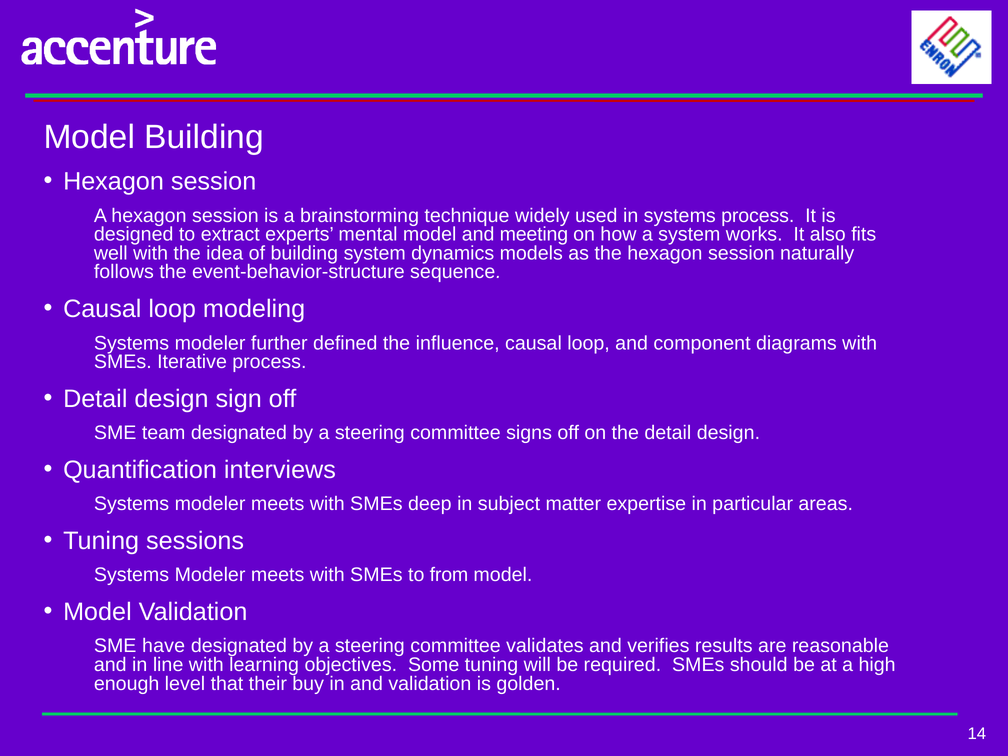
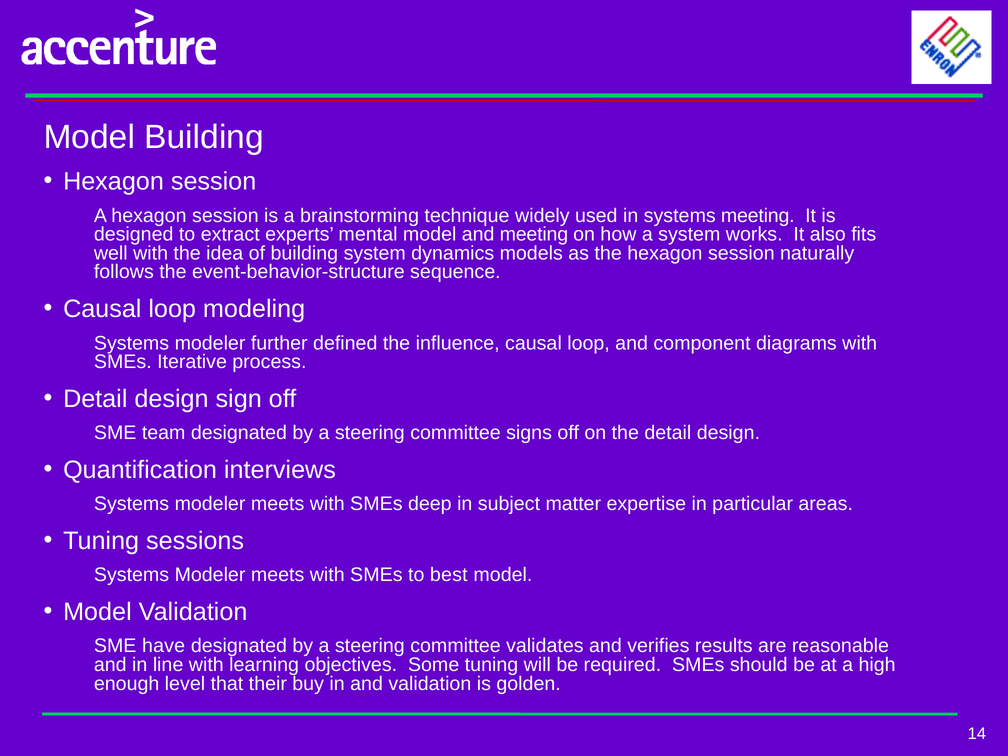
systems process: process -> meeting (758, 216)
from: from -> best (449, 575)
